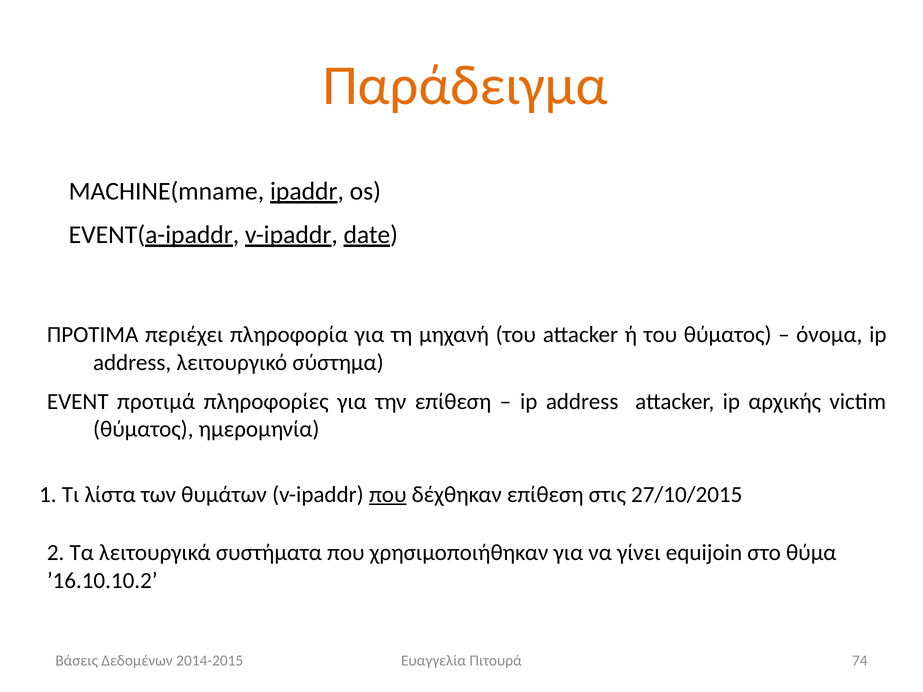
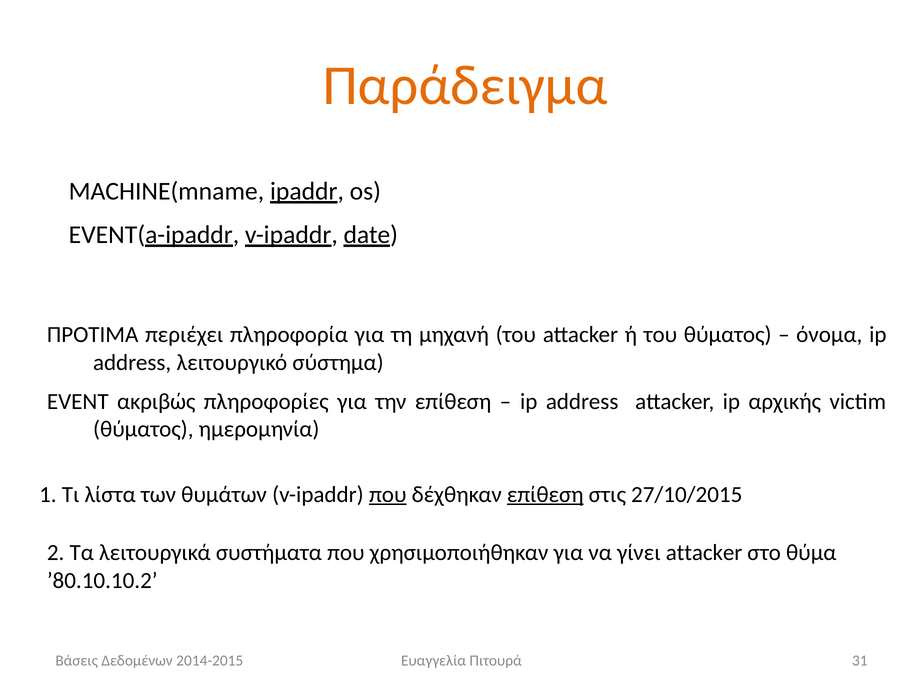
προτιμά: προτιμά -> ακριβώς (156, 402)
επίθεση underline: none -> present (545, 495)
γίνει equijoin: equijoin -> attacker (704, 553)
’16.10.10.2: ’16.10.10.2 -> ’80.10.10.2 (102, 581)
74: 74 -> 31 (860, 661)
